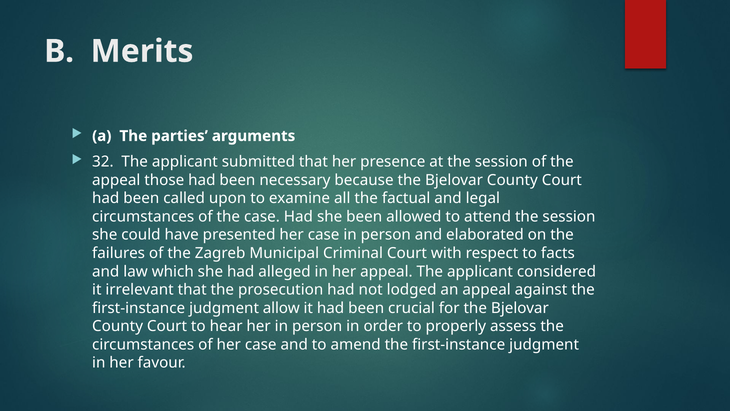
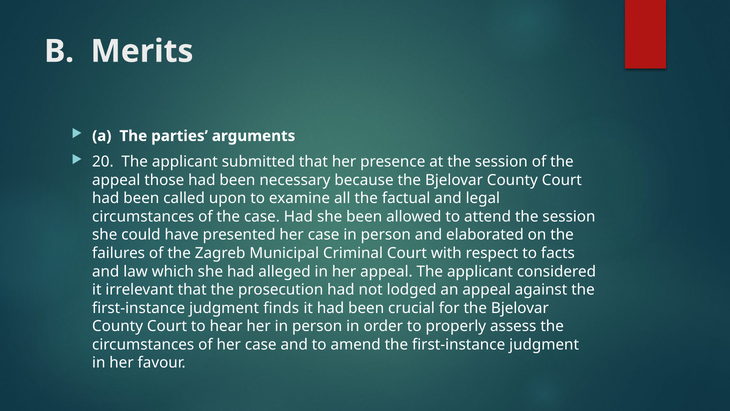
32: 32 -> 20 (103, 162)
allow: allow -> finds (281, 308)
